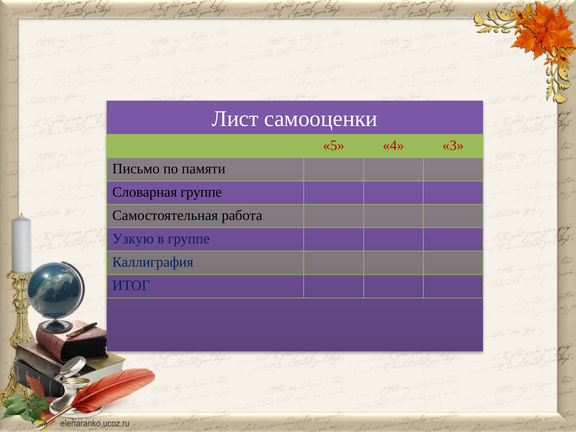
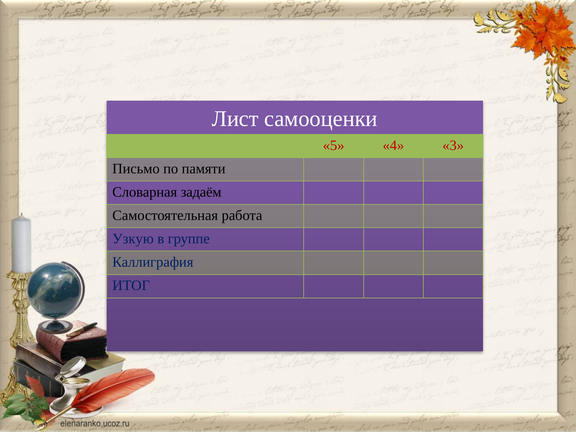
Словарная группе: группе -> задаём (201, 192)
